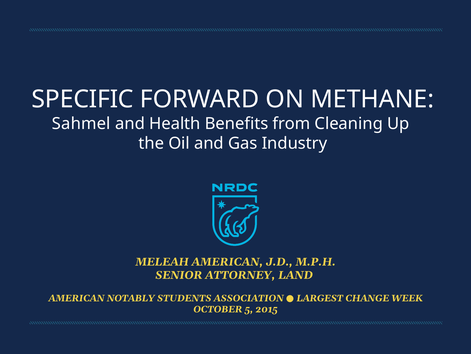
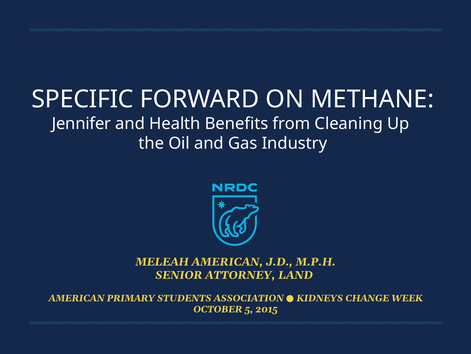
Sahmel: Sahmel -> Jennifer (81, 123)
NOTABLY: NOTABLY -> PRIMARY (131, 298)
LARGEST: LARGEST -> KIDNEYS (320, 298)
